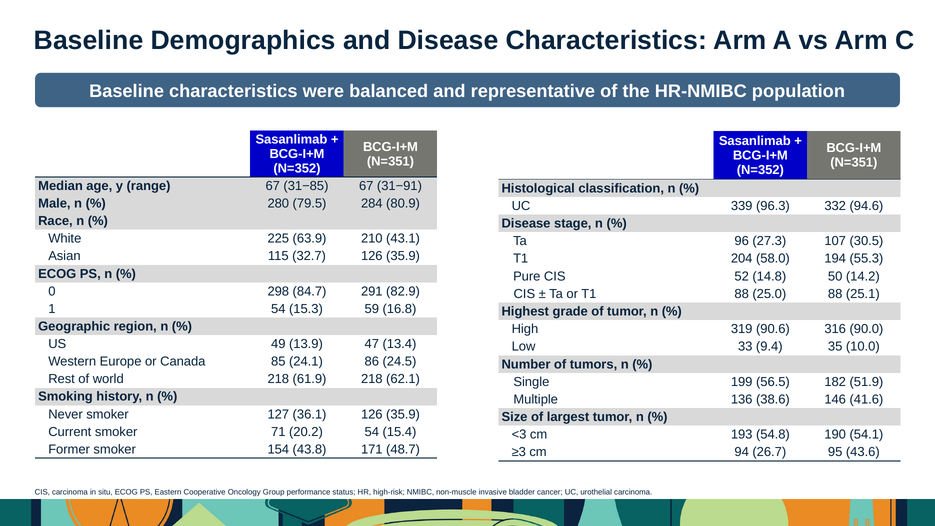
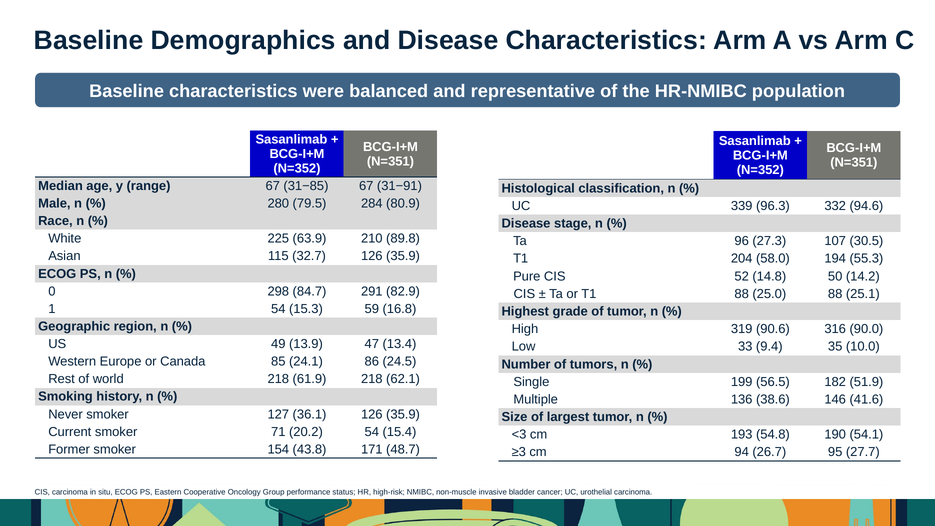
43.1: 43.1 -> 89.8 (403, 239)
43.6: 43.6 -> 27.7 (863, 452)
